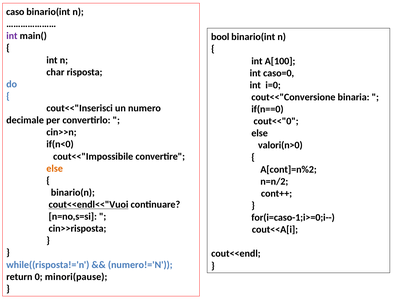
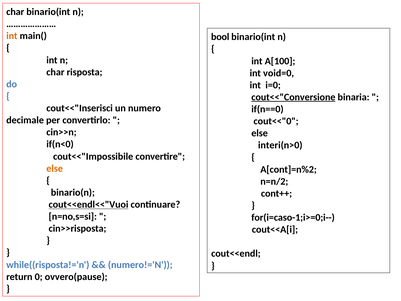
caso: caso -> char (15, 12)
int colour: purple -> orange (12, 36)
caso=0: caso=0 -> void=0 (279, 73)
cout<<"Conversione underline: none -> present (293, 97)
valori(n>0: valori(n>0 -> interi(n>0 (280, 145)
minori(pause: minori(pause -> ovvero(pause (76, 277)
